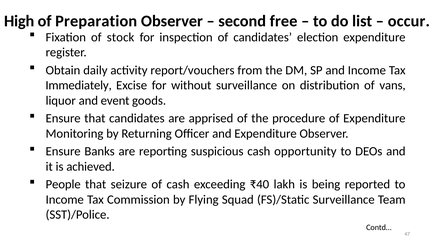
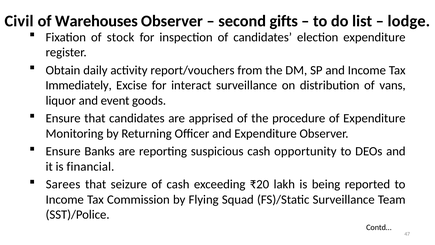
High: High -> Civil (19, 21)
Preparation: Preparation -> Warehouses (96, 21)
free: free -> gifts (284, 21)
occur: occur -> lodge (409, 21)
without: without -> interact (191, 85)
achieved: achieved -> financial (90, 166)
People: People -> Sarees (63, 184)
₹40: ₹40 -> ₹20 (259, 184)
